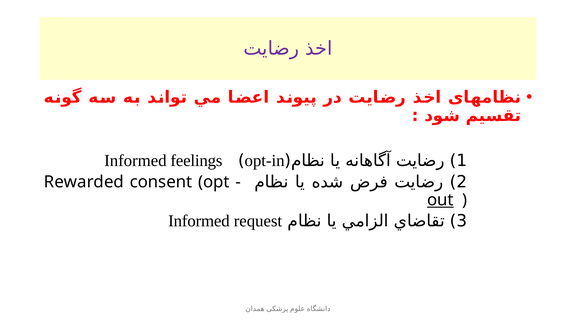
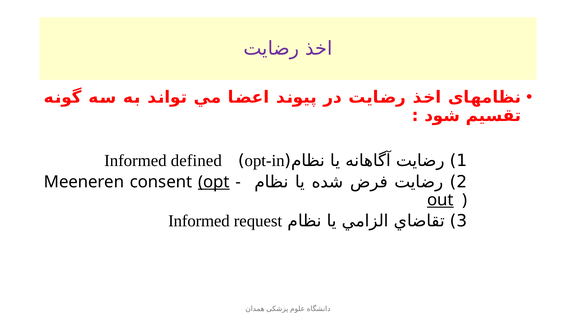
feelings: feelings -> defined (196, 161)
Rewarded: Rewarded -> Meeneren (84, 182)
opt underline: none -> present (214, 182)
